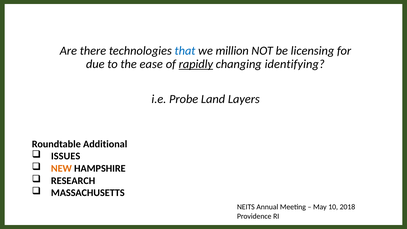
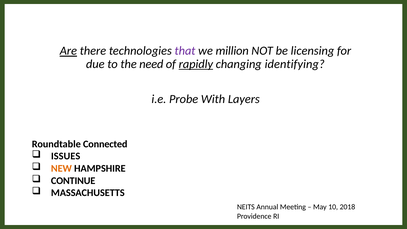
Are underline: none -> present (68, 51)
that colour: blue -> purple (185, 51)
ease: ease -> need (151, 64)
Land: Land -> With (213, 99)
Additional: Additional -> Connected (105, 144)
RESEARCH: RESEARCH -> CONTINUE (73, 181)
